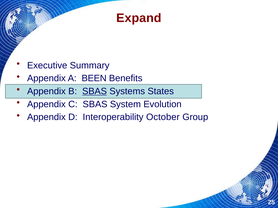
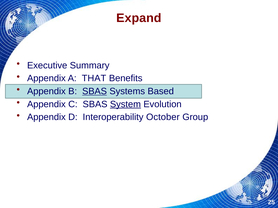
BEEN: BEEN -> THAT (94, 78)
States: States -> Based (161, 91)
System underline: none -> present (125, 104)
